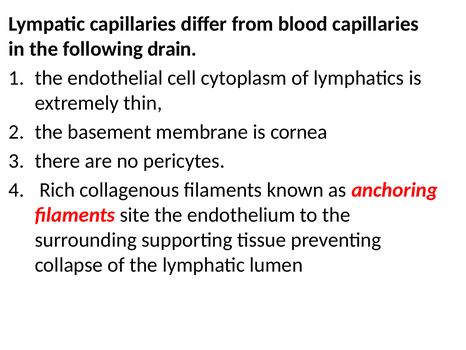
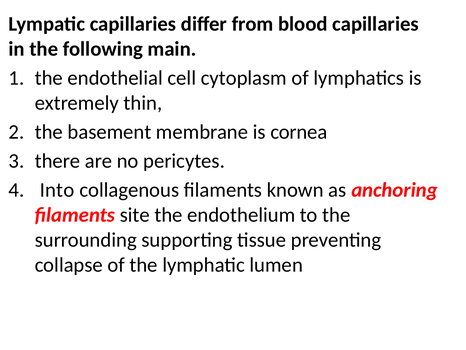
drain: drain -> main (172, 49)
Rich: Rich -> Into (57, 190)
